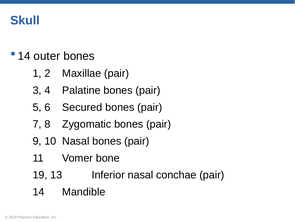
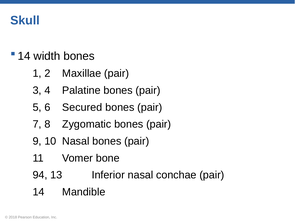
outer: outer -> width (47, 56)
19: 19 -> 94 (40, 174)
